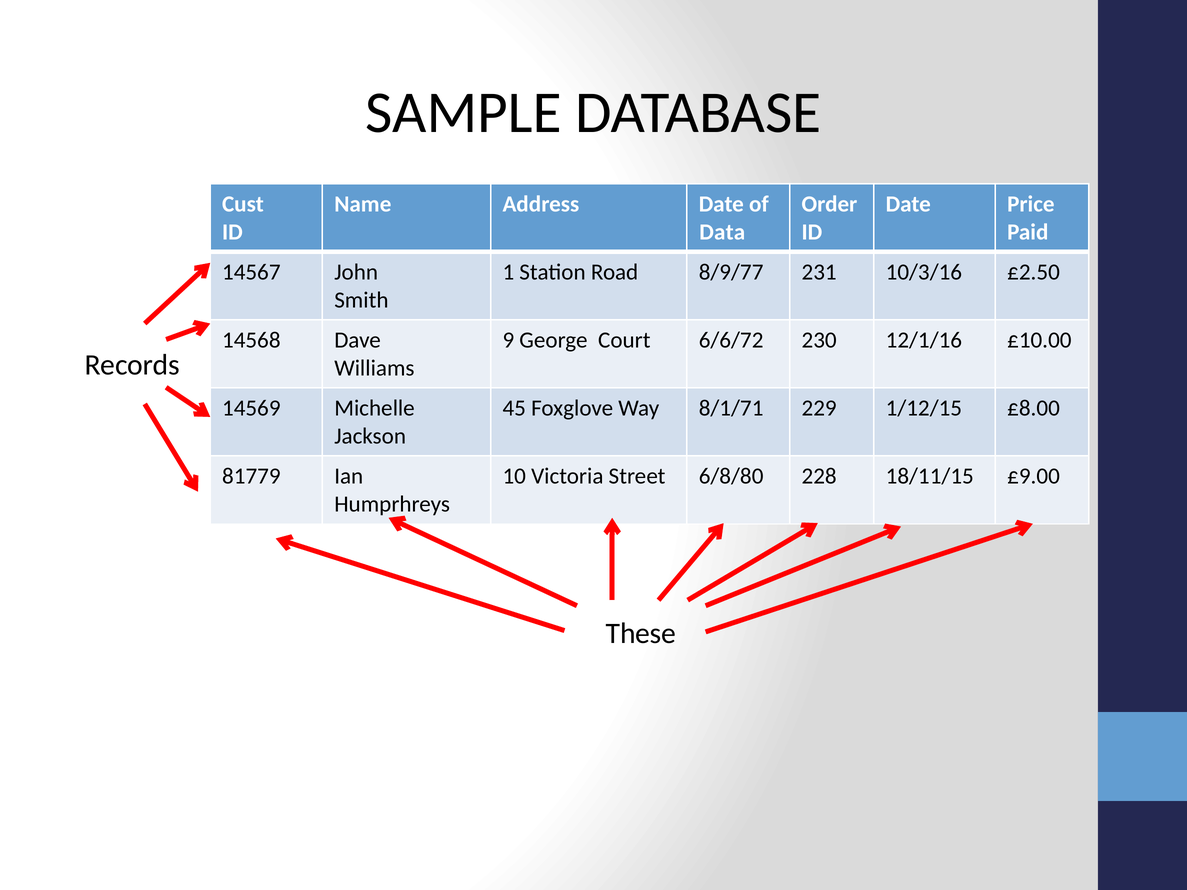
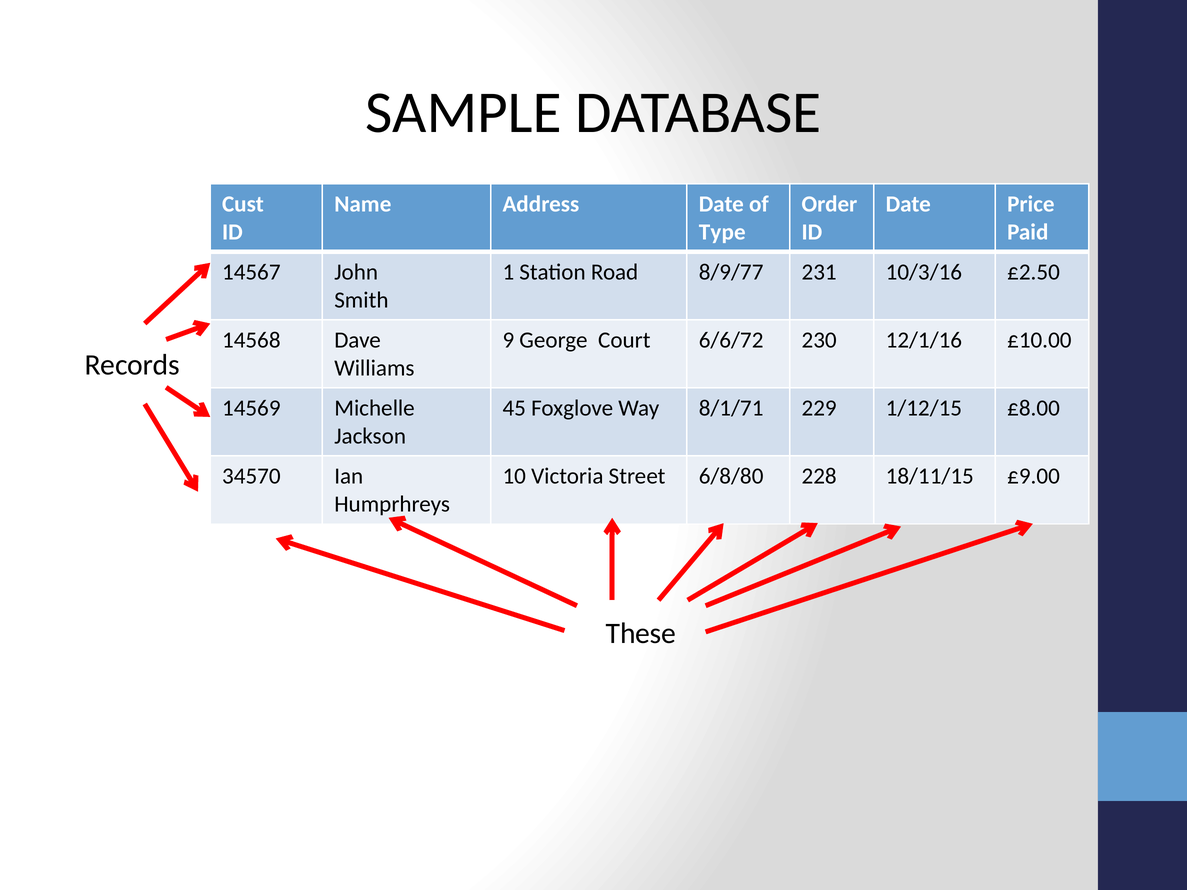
Data: Data -> Type (722, 232)
81779: 81779 -> 34570 (251, 476)
